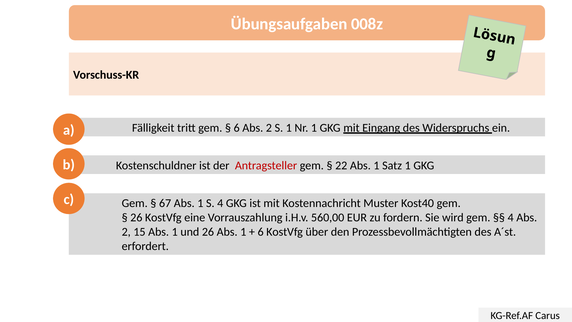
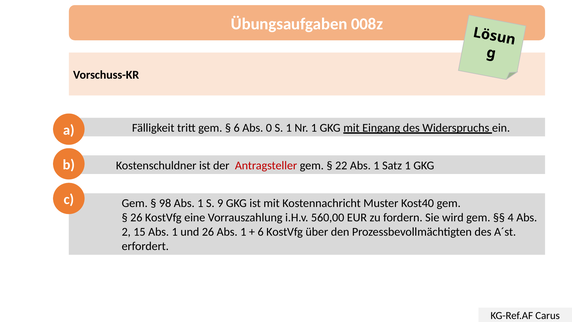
6 Abs 2: 2 -> 0 (269, 128)
67: 67 -> 98 (165, 203)
S 4: 4 -> 9 (220, 203)
